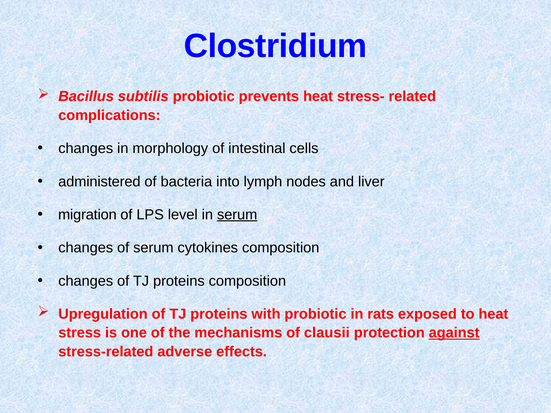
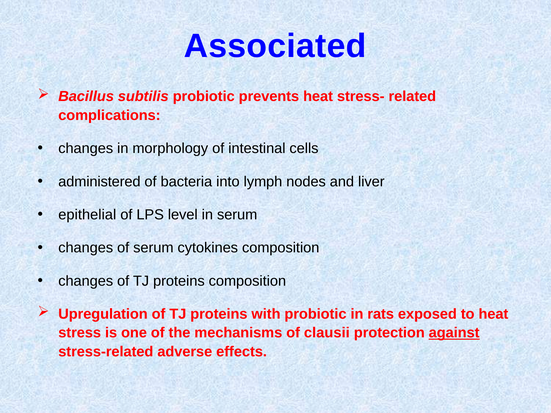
Clostridium: Clostridium -> Associated (275, 46)
migration: migration -> epithelial (87, 215)
serum underline: present -> none (237, 215)
